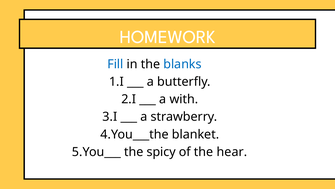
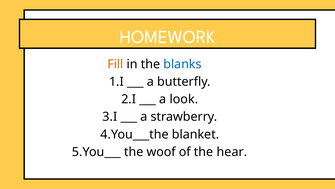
Fill colour: blue -> orange (115, 64)
with: with -> look (184, 99)
spicy: spicy -> woof (161, 151)
